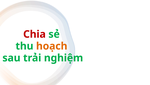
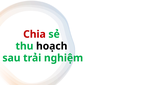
hoạch colour: orange -> black (52, 46)
